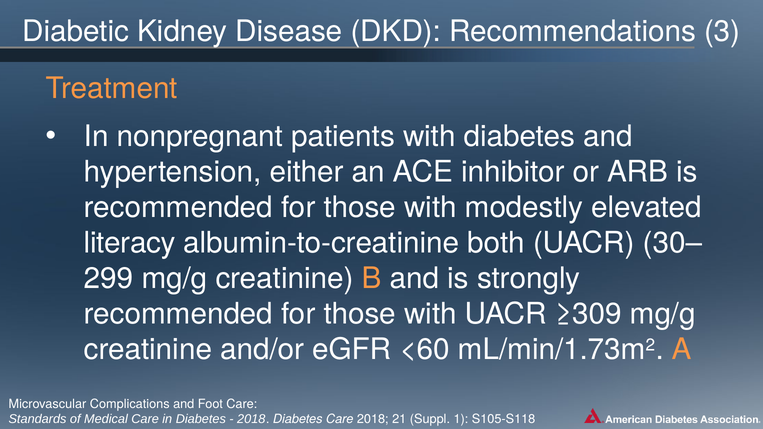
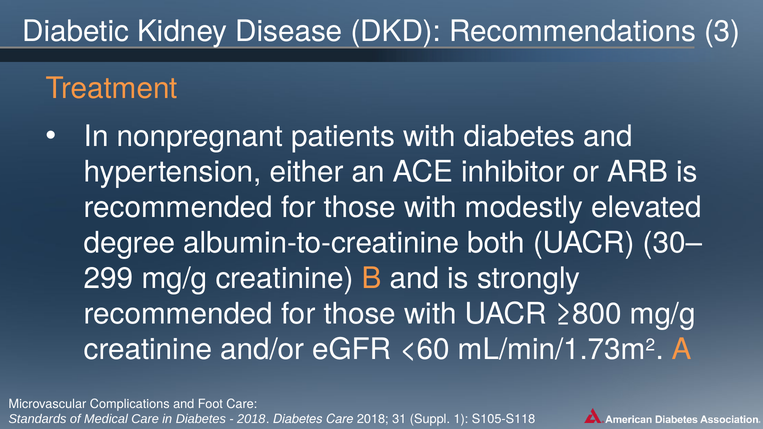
literacy: literacy -> degree (130, 243)
≥309: ≥309 -> ≥800 (588, 314)
21: 21 -> 31 (399, 419)
